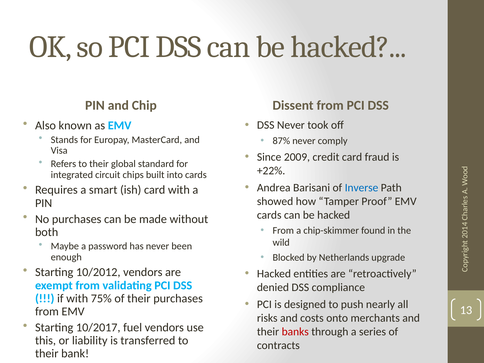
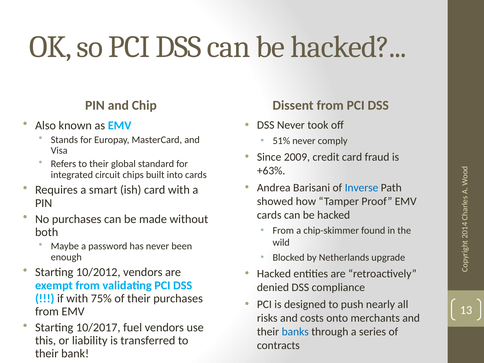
87%: 87% -> 51% (281, 141)
+22%: +22% -> +63% (271, 171)
banks colour: red -> blue (295, 332)
